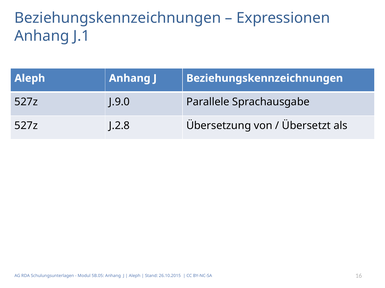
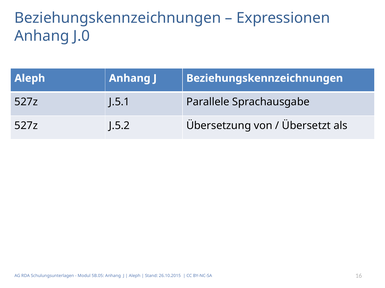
J.1: J.1 -> J.0 (82, 36)
J.9.0: J.9.0 -> J.5.1 (119, 102)
J.2.8: J.2.8 -> J.5.2 (119, 126)
